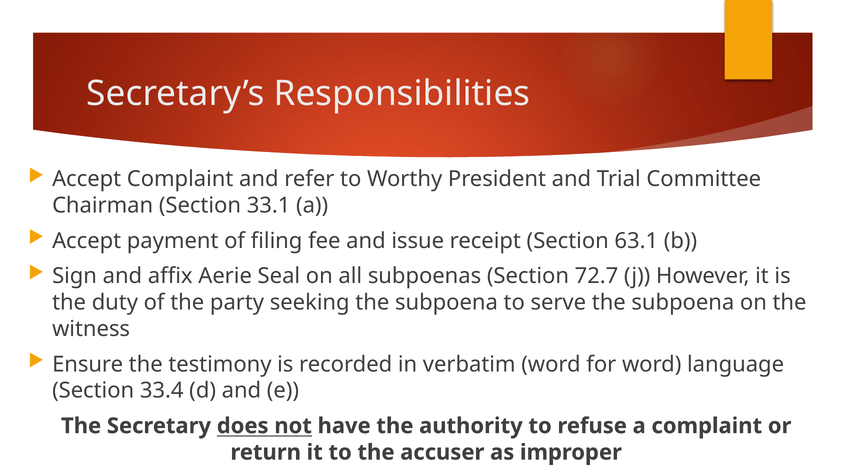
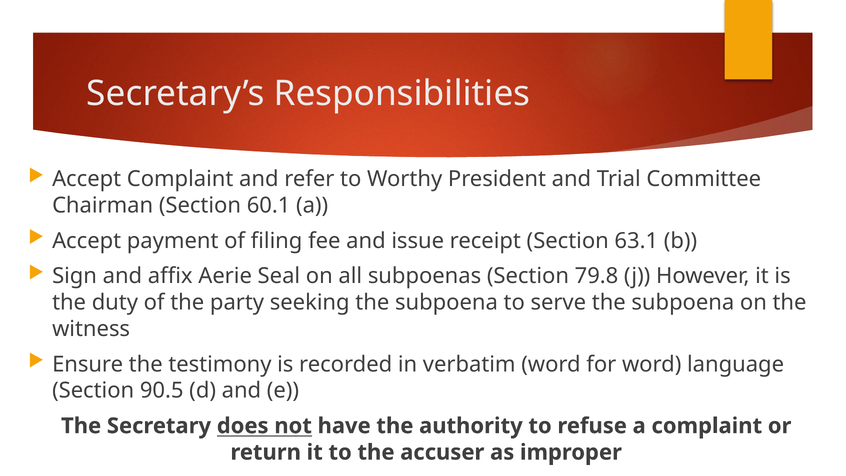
33.1: 33.1 -> 60.1 (269, 206)
72.7: 72.7 -> 79.8 (597, 276)
33.4: 33.4 -> 90.5 (162, 391)
